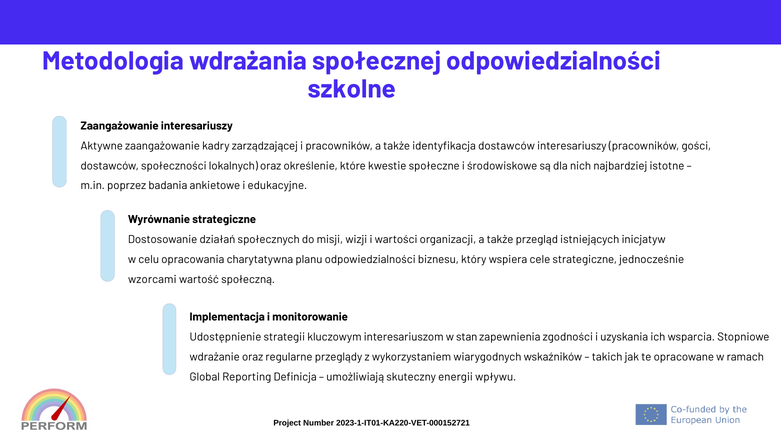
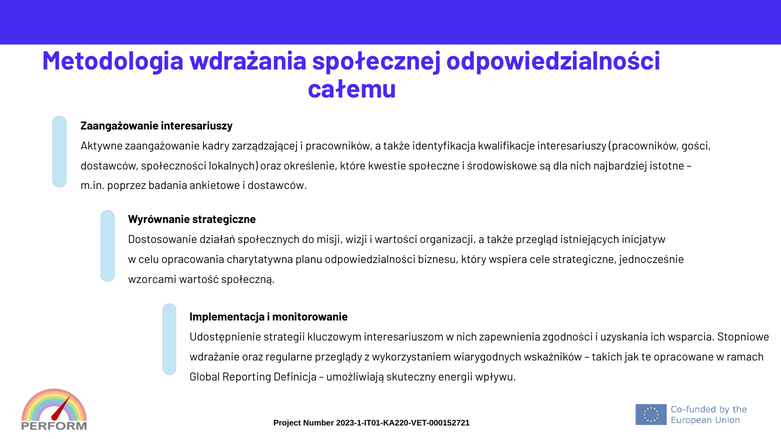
szkolne: szkolne -> całemu (352, 89)
identyfikacja dostawców: dostawców -> kwalifikacje (507, 146)
i edukacyjne: edukacyjne -> dostawców (277, 186)
w stan: stan -> nich (467, 337)
